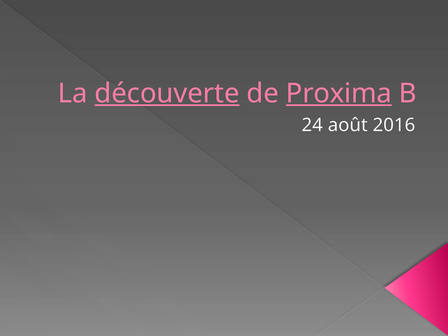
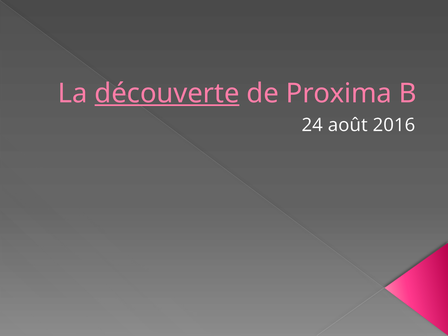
Proxima underline: present -> none (339, 93)
